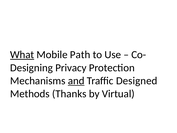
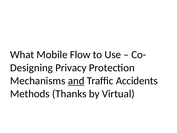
What underline: present -> none (22, 55)
Path: Path -> Flow (80, 55)
Designed: Designed -> Accidents (137, 81)
